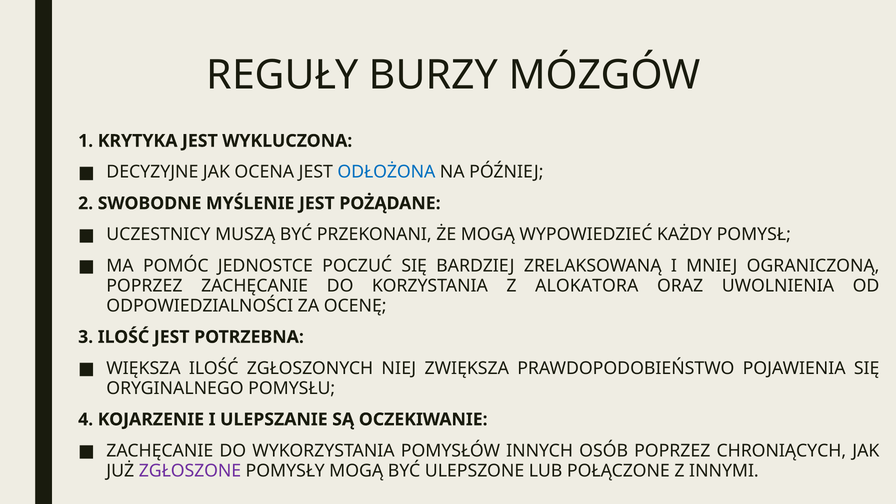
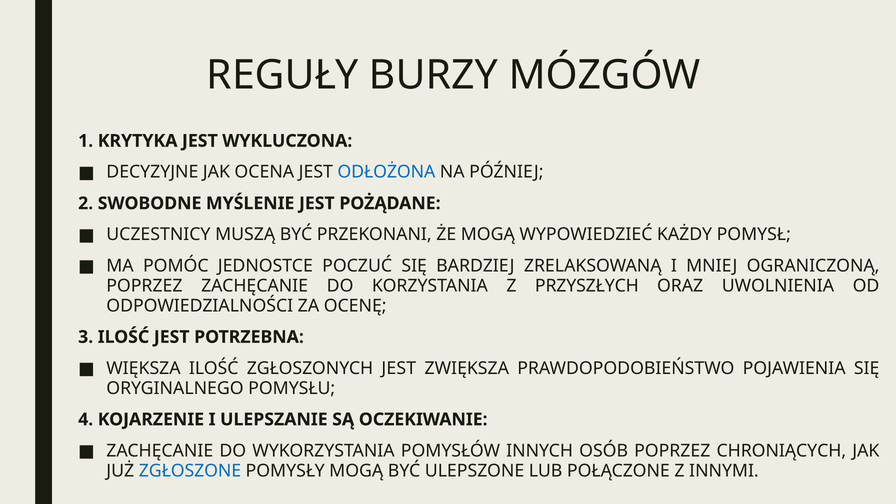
ALOKATORA: ALOKATORA -> PRZYSZŁYCH (587, 286)
ZGŁOSZONYCH NIEJ: NIEJ -> JEST (399, 368)
ZGŁOSZONE colour: purple -> blue (190, 471)
